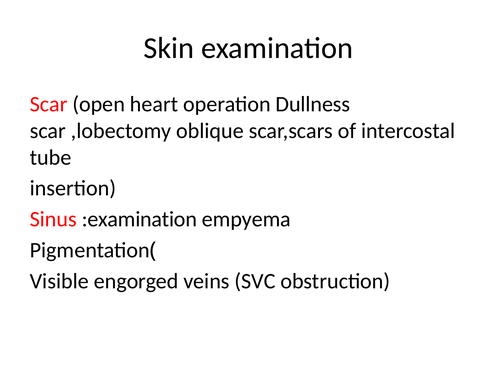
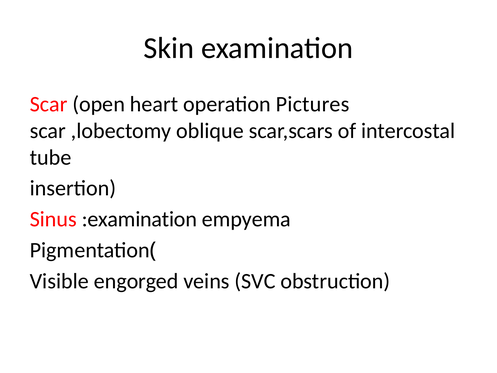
Dullness: Dullness -> Pictures (313, 104)
